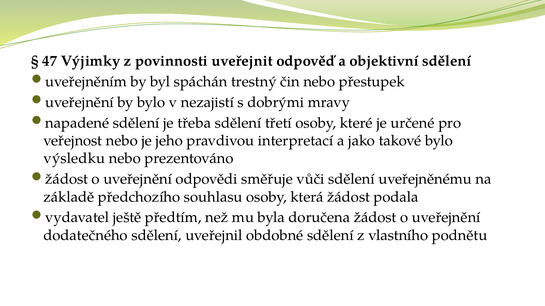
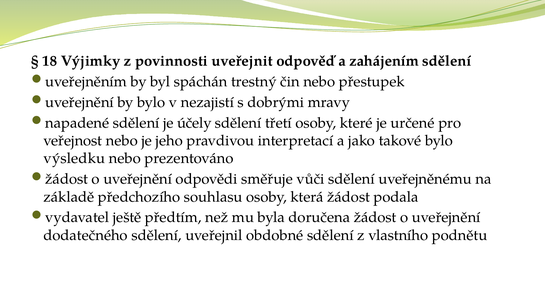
47: 47 -> 18 (50, 61)
objektivní: objektivní -> zahájením (384, 61)
třeba: třeba -> účely (194, 123)
